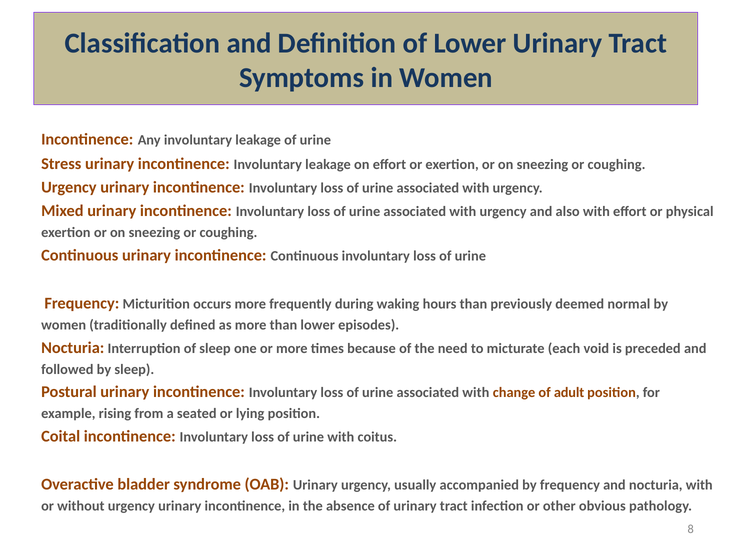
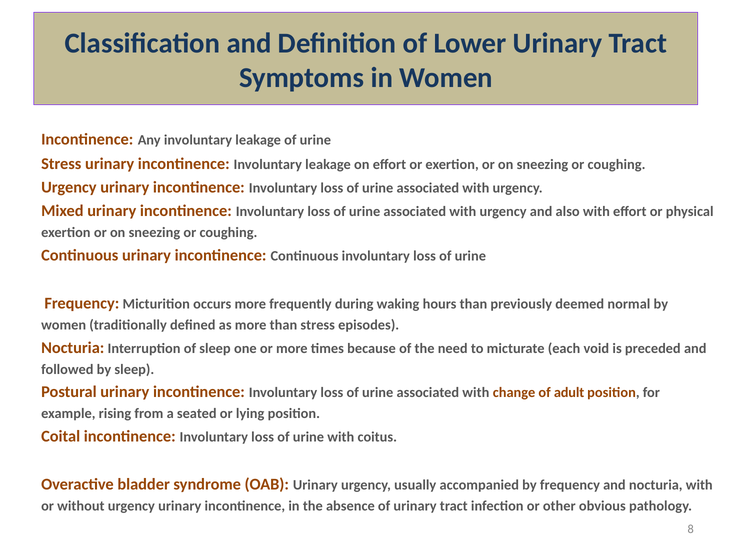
than lower: lower -> stress (318, 325)
